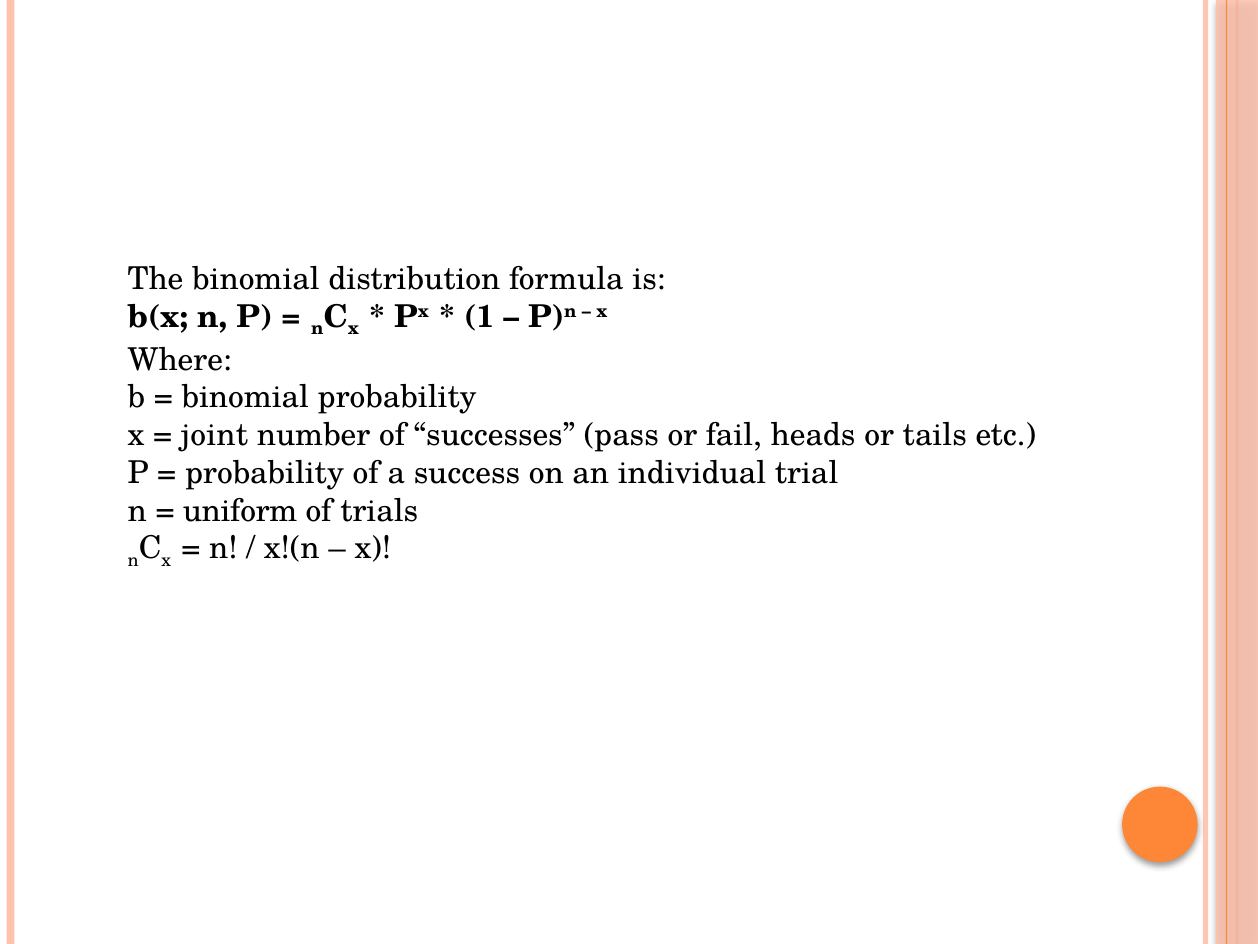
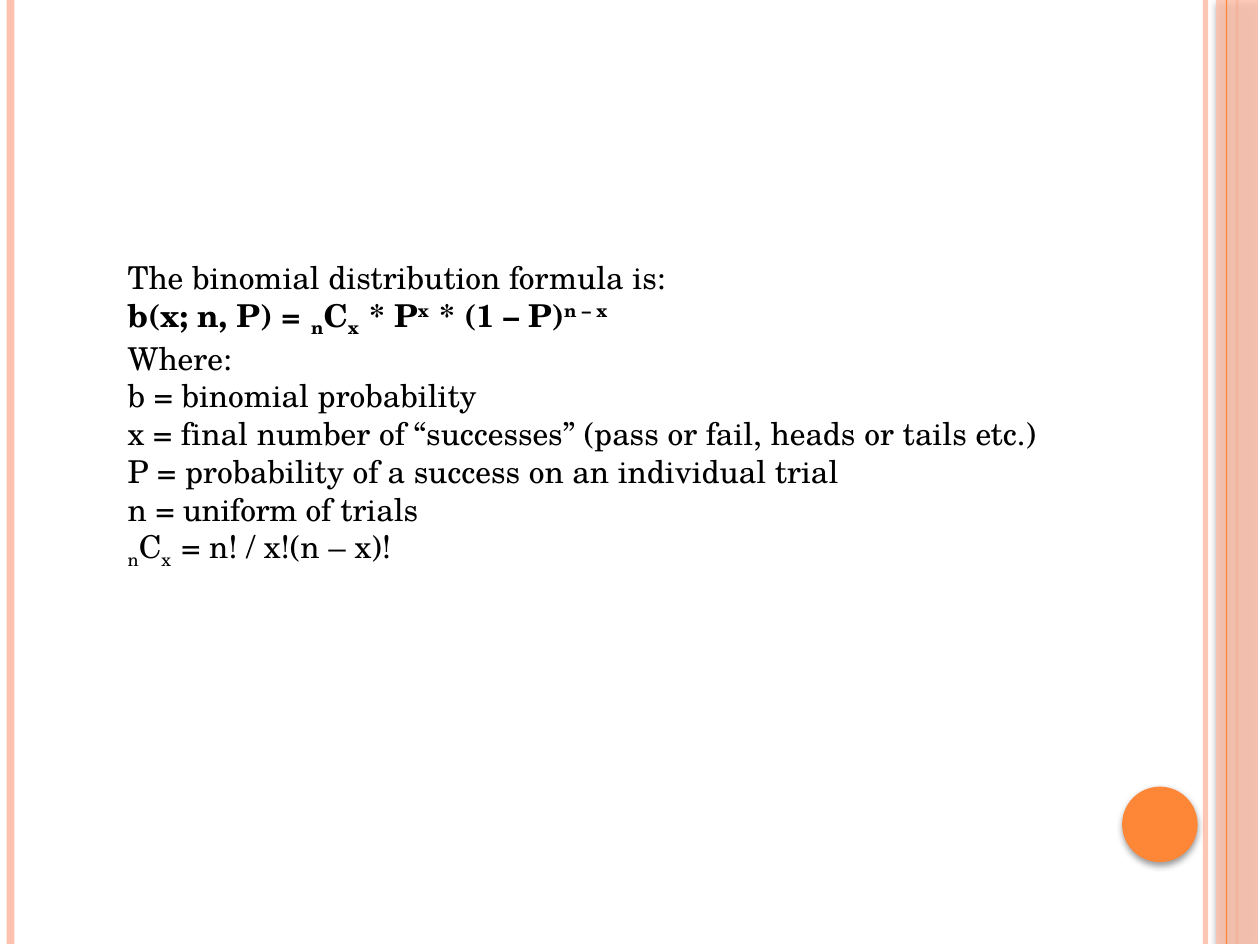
joint: joint -> final (214, 435)
